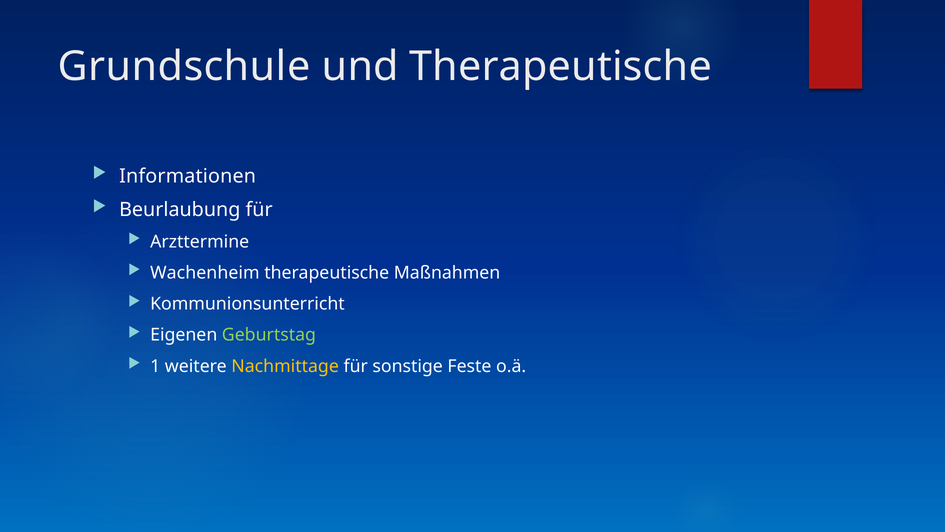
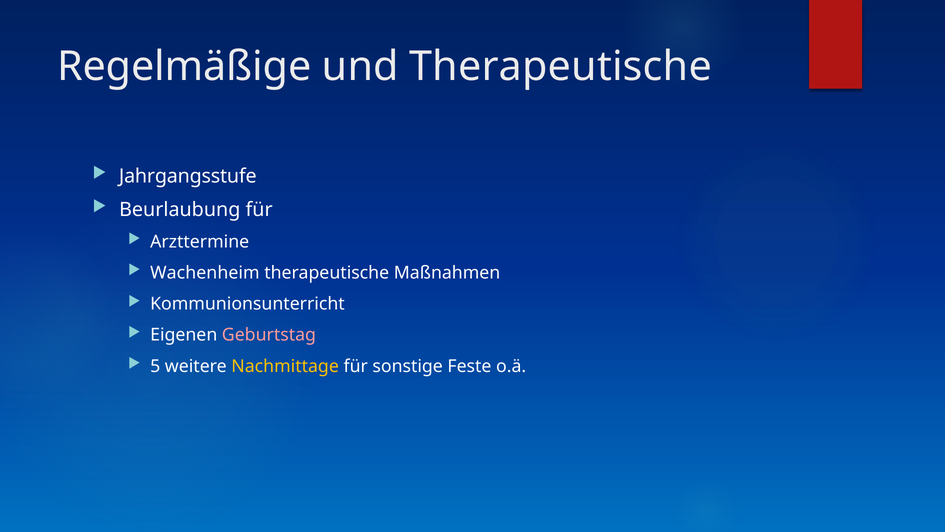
Grundschule: Grundschule -> Regelmäßige (184, 66)
Informationen: Informationen -> Jahrgangsstufe (188, 176)
Geburtstag colour: light green -> pink (269, 335)
1: 1 -> 5 (155, 366)
